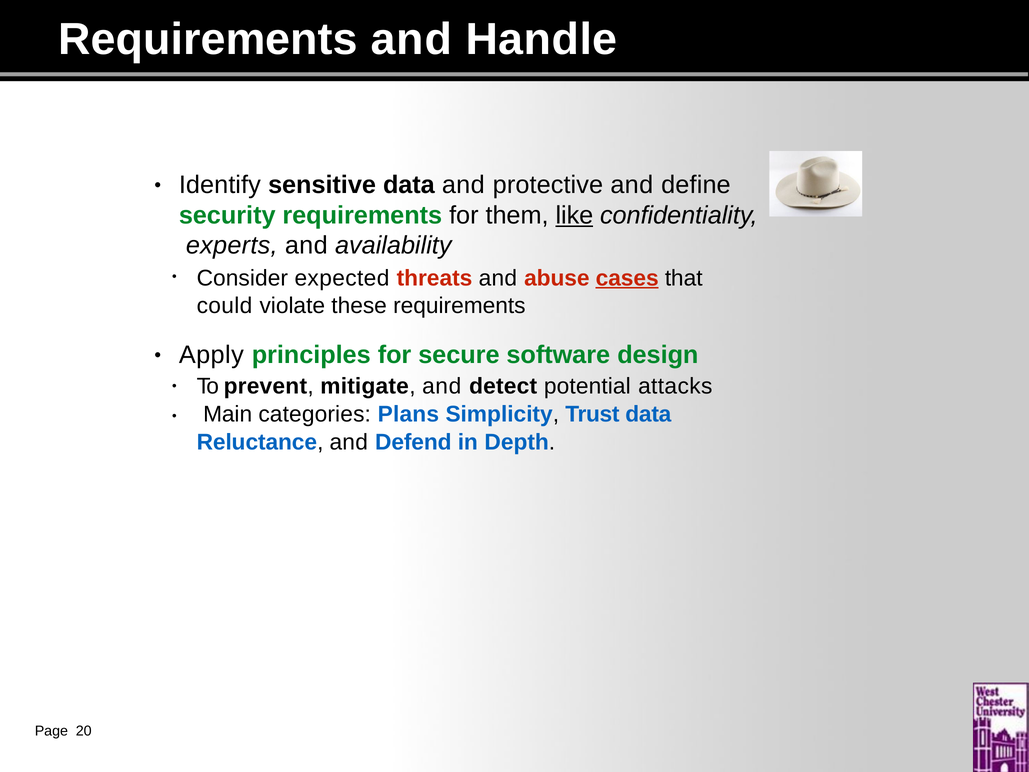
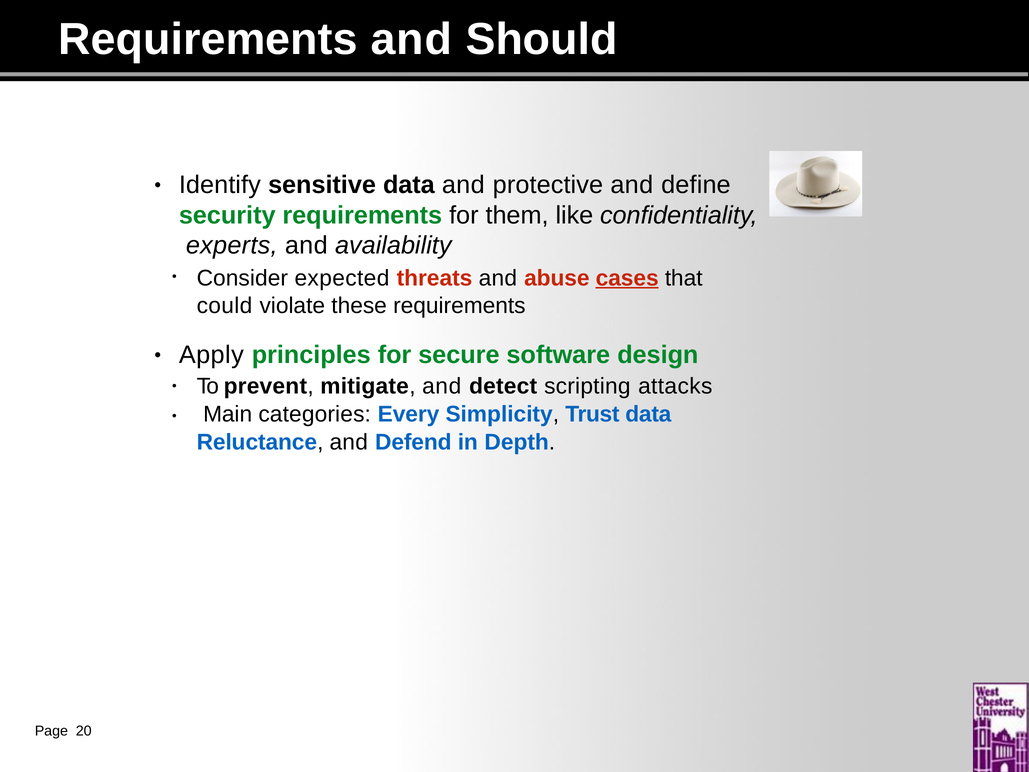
Handle: Handle -> Should (542, 40)
like underline: present -> none (574, 215)
potential: potential -> scripting (587, 386)
Plans: Plans -> Every (408, 414)
